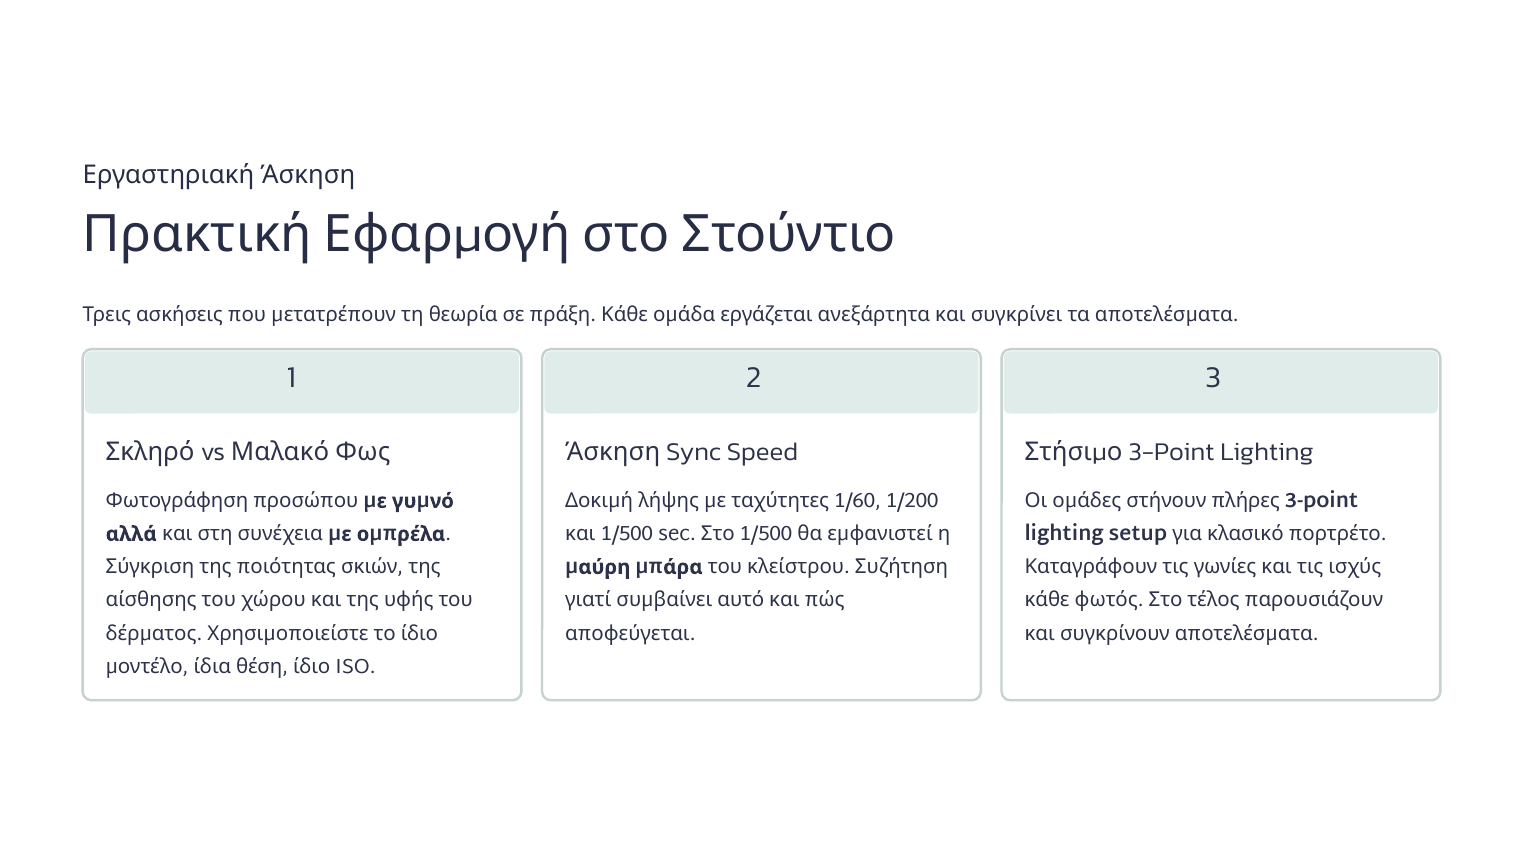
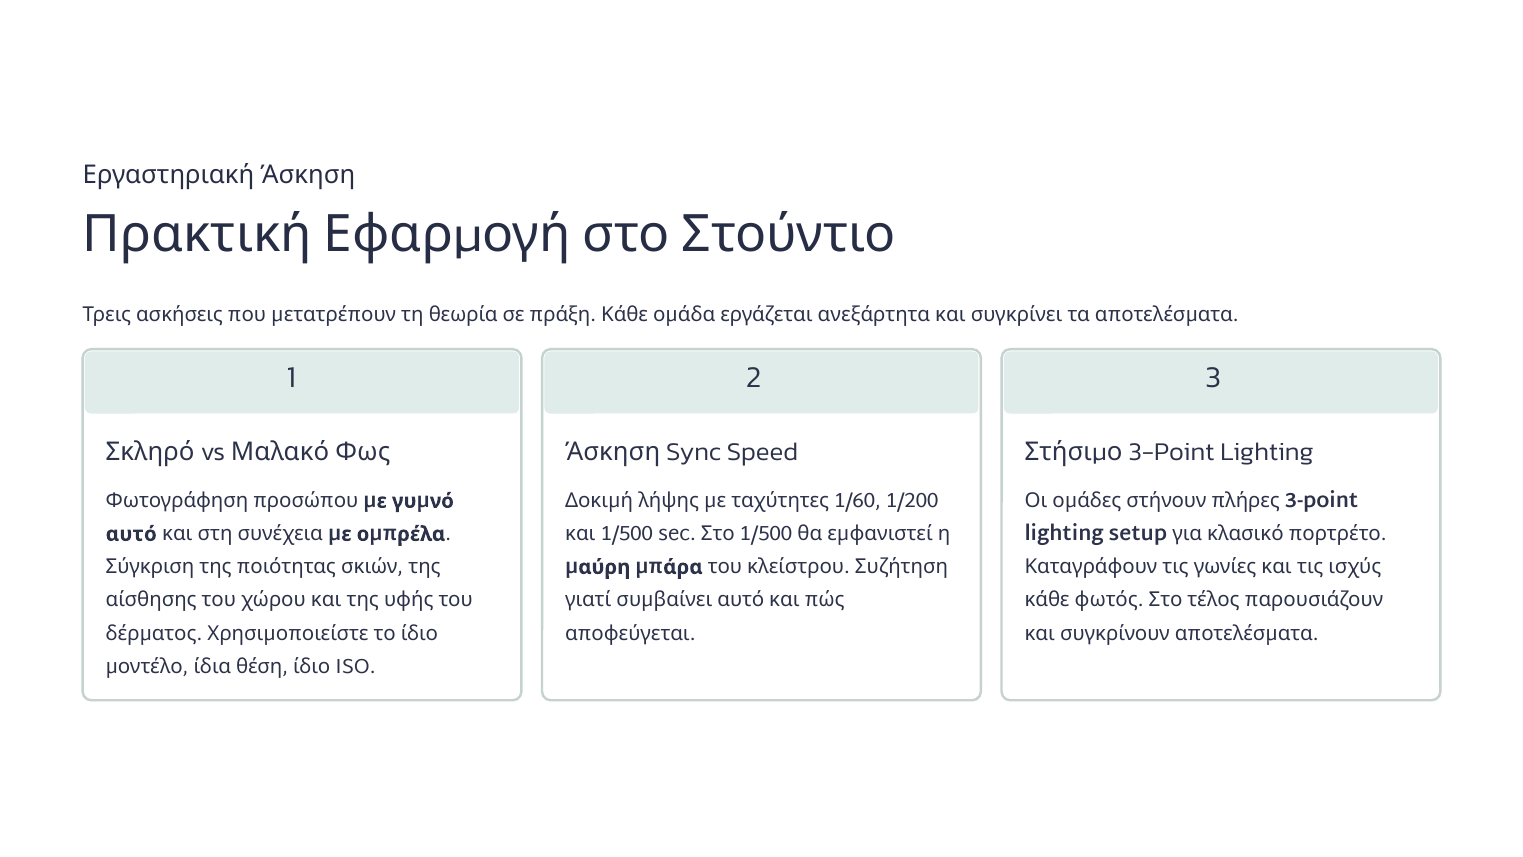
αλλά: αλλά -> αυτό (131, 534)
